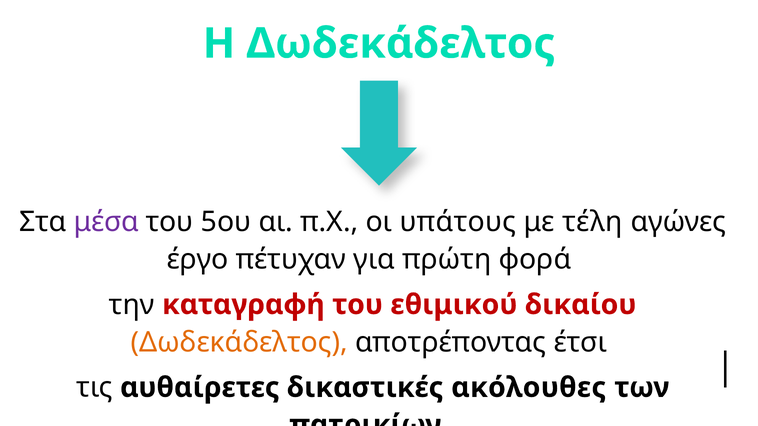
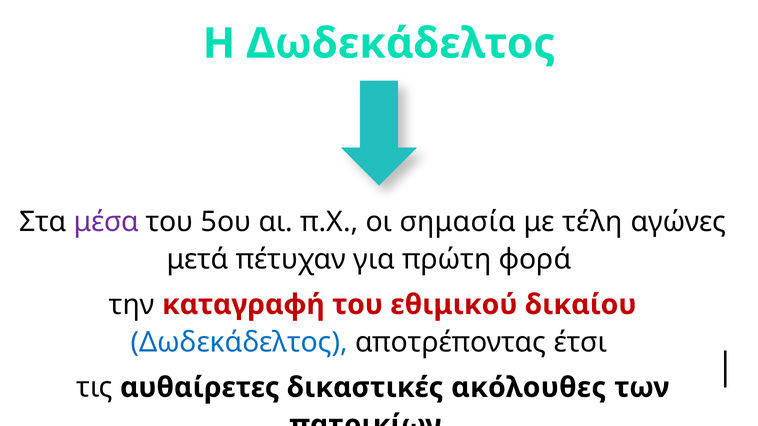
υπάτους: υπάτους -> σημασία (458, 222)
έργο: έργο -> μετά (198, 260)
Δωδεκάδελτος colour: orange -> blue (239, 342)
